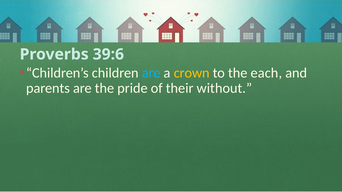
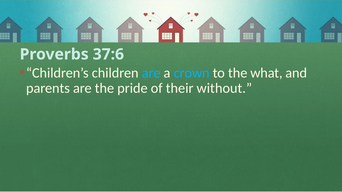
39:6: 39:6 -> 37:6 (108, 54)
crown colour: yellow -> light blue (192, 73)
each: each -> what (266, 73)
